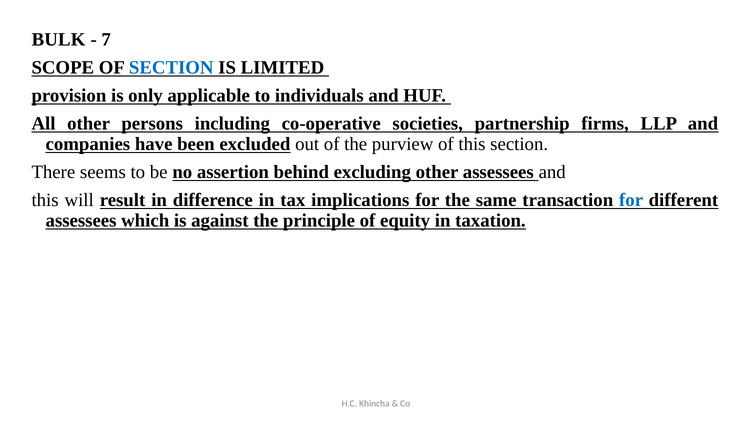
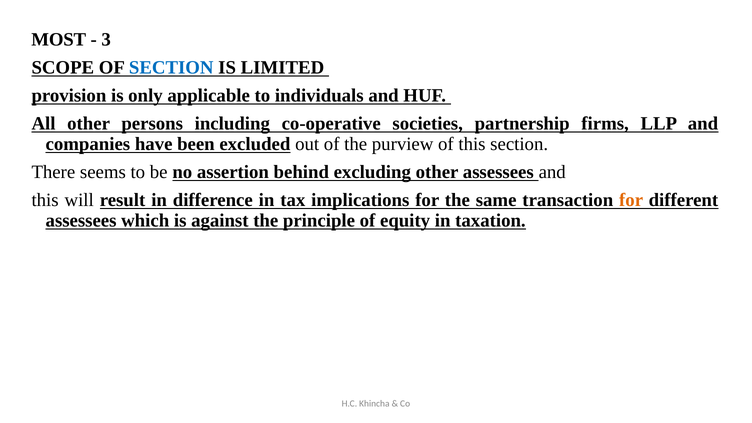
BULK: BULK -> MOST (59, 39)
7: 7 -> 3 (106, 39)
for colour: blue -> orange (631, 200)
